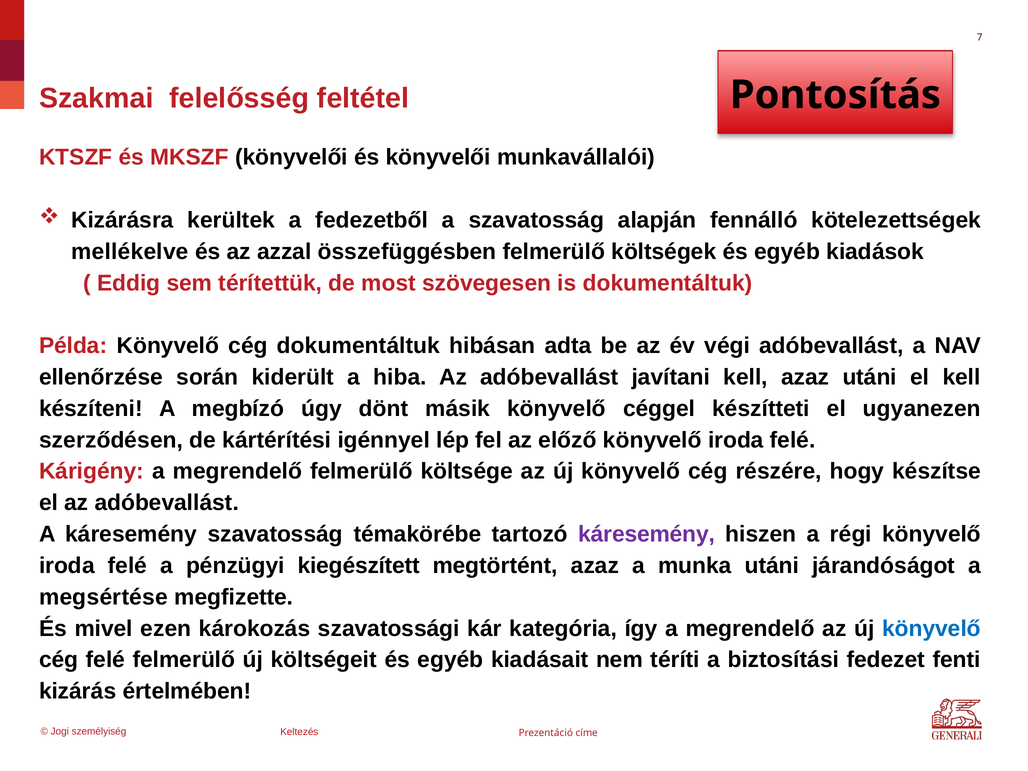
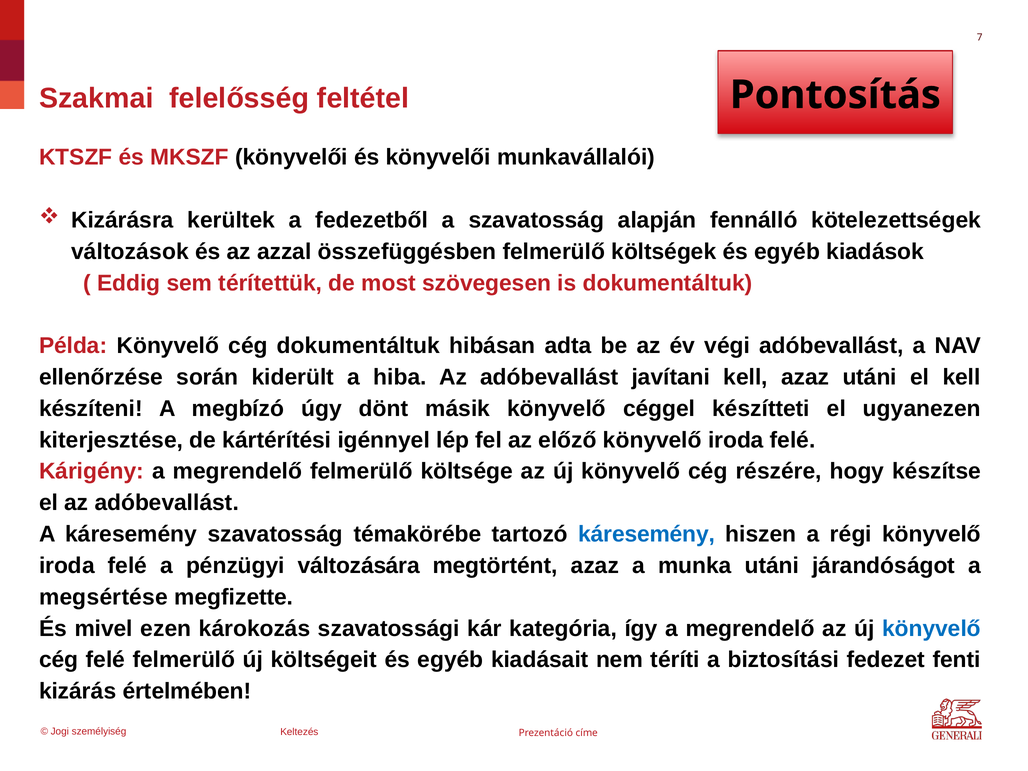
mellékelve: mellékelve -> változások (130, 252)
szerződésen: szerződésen -> kiterjesztése (111, 440)
káresemény colour: purple -> blue (647, 534)
kiegészített: kiegészített -> változására (359, 566)
